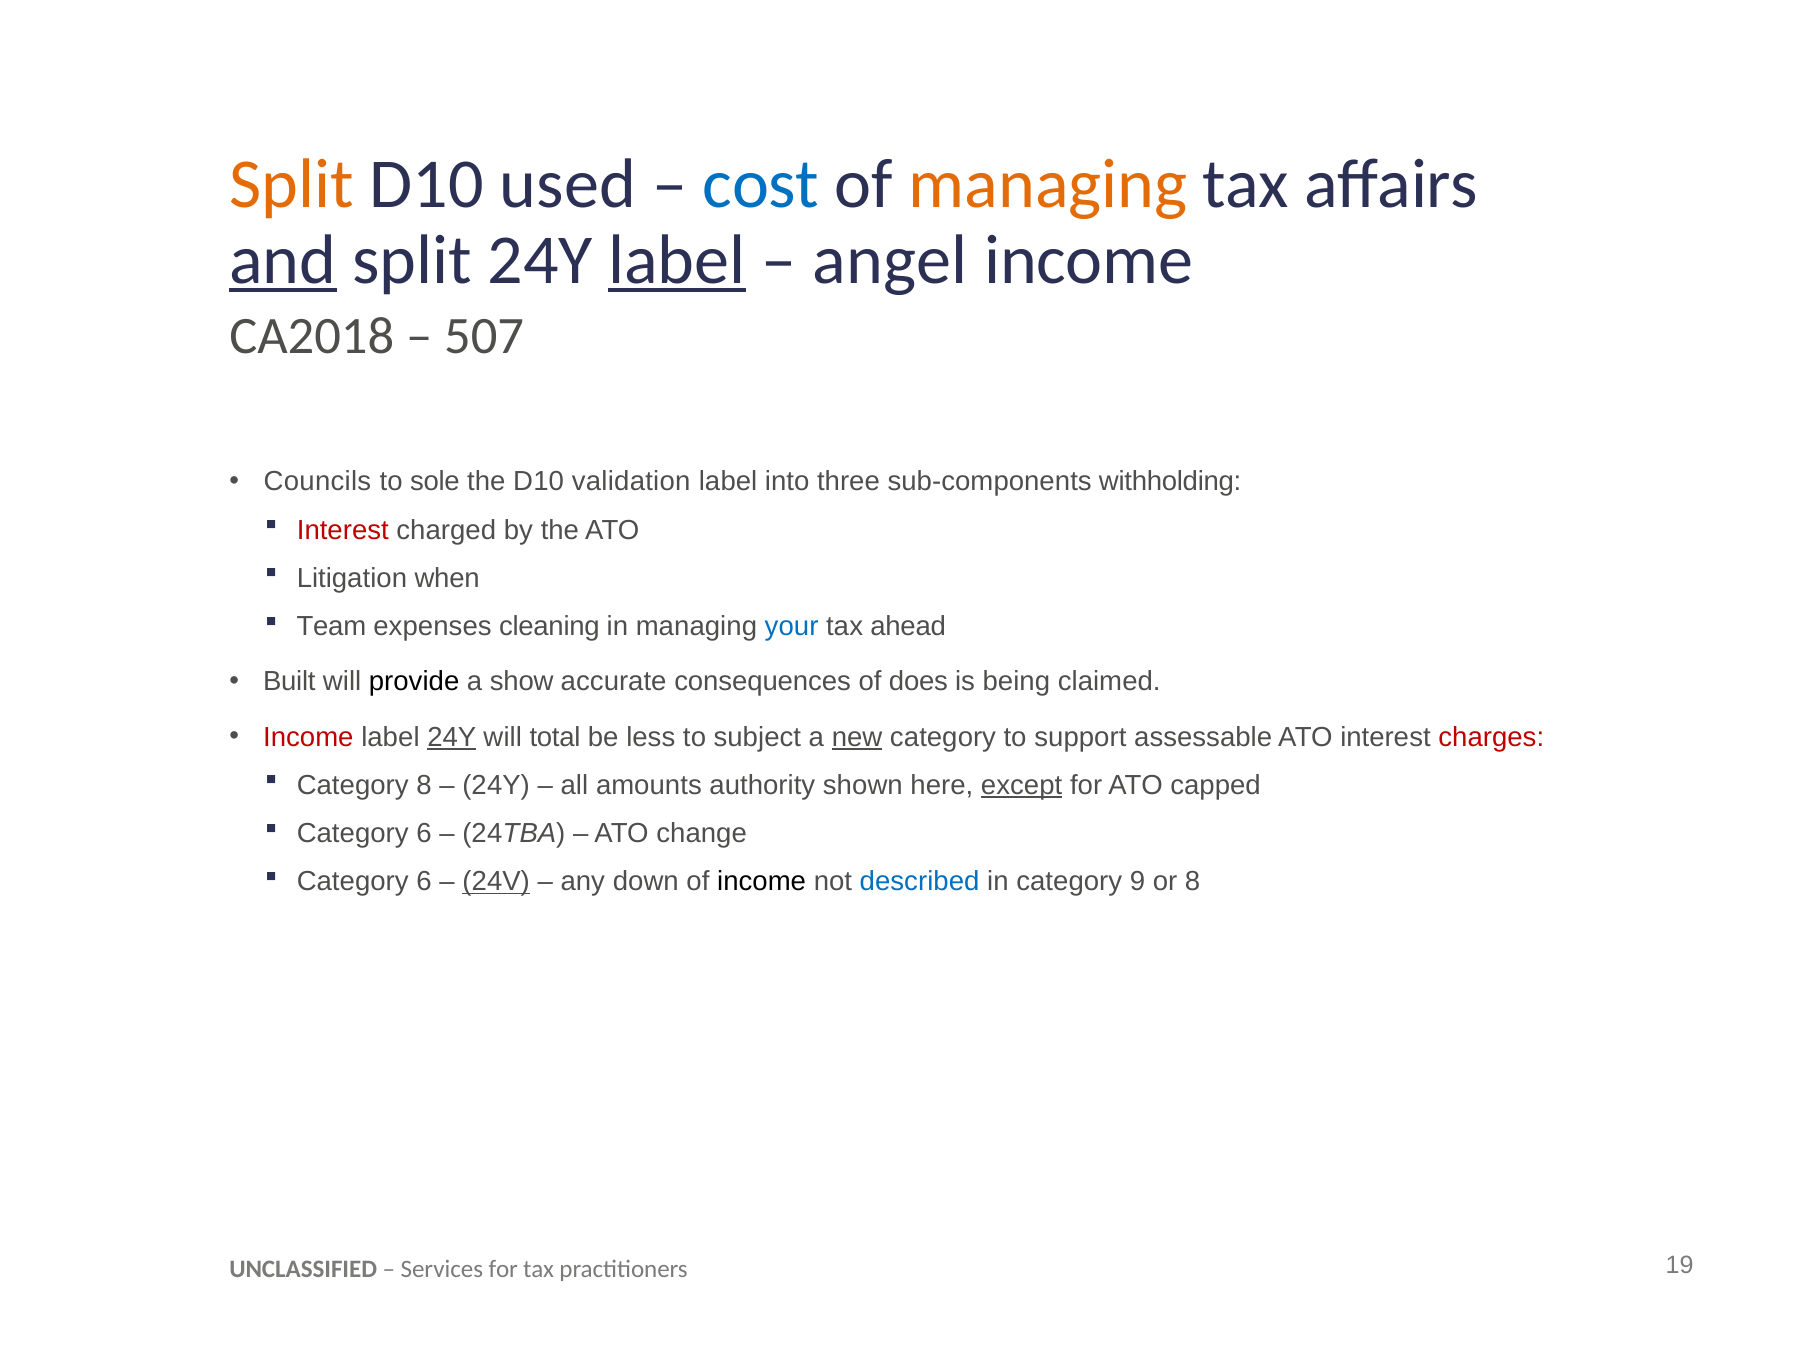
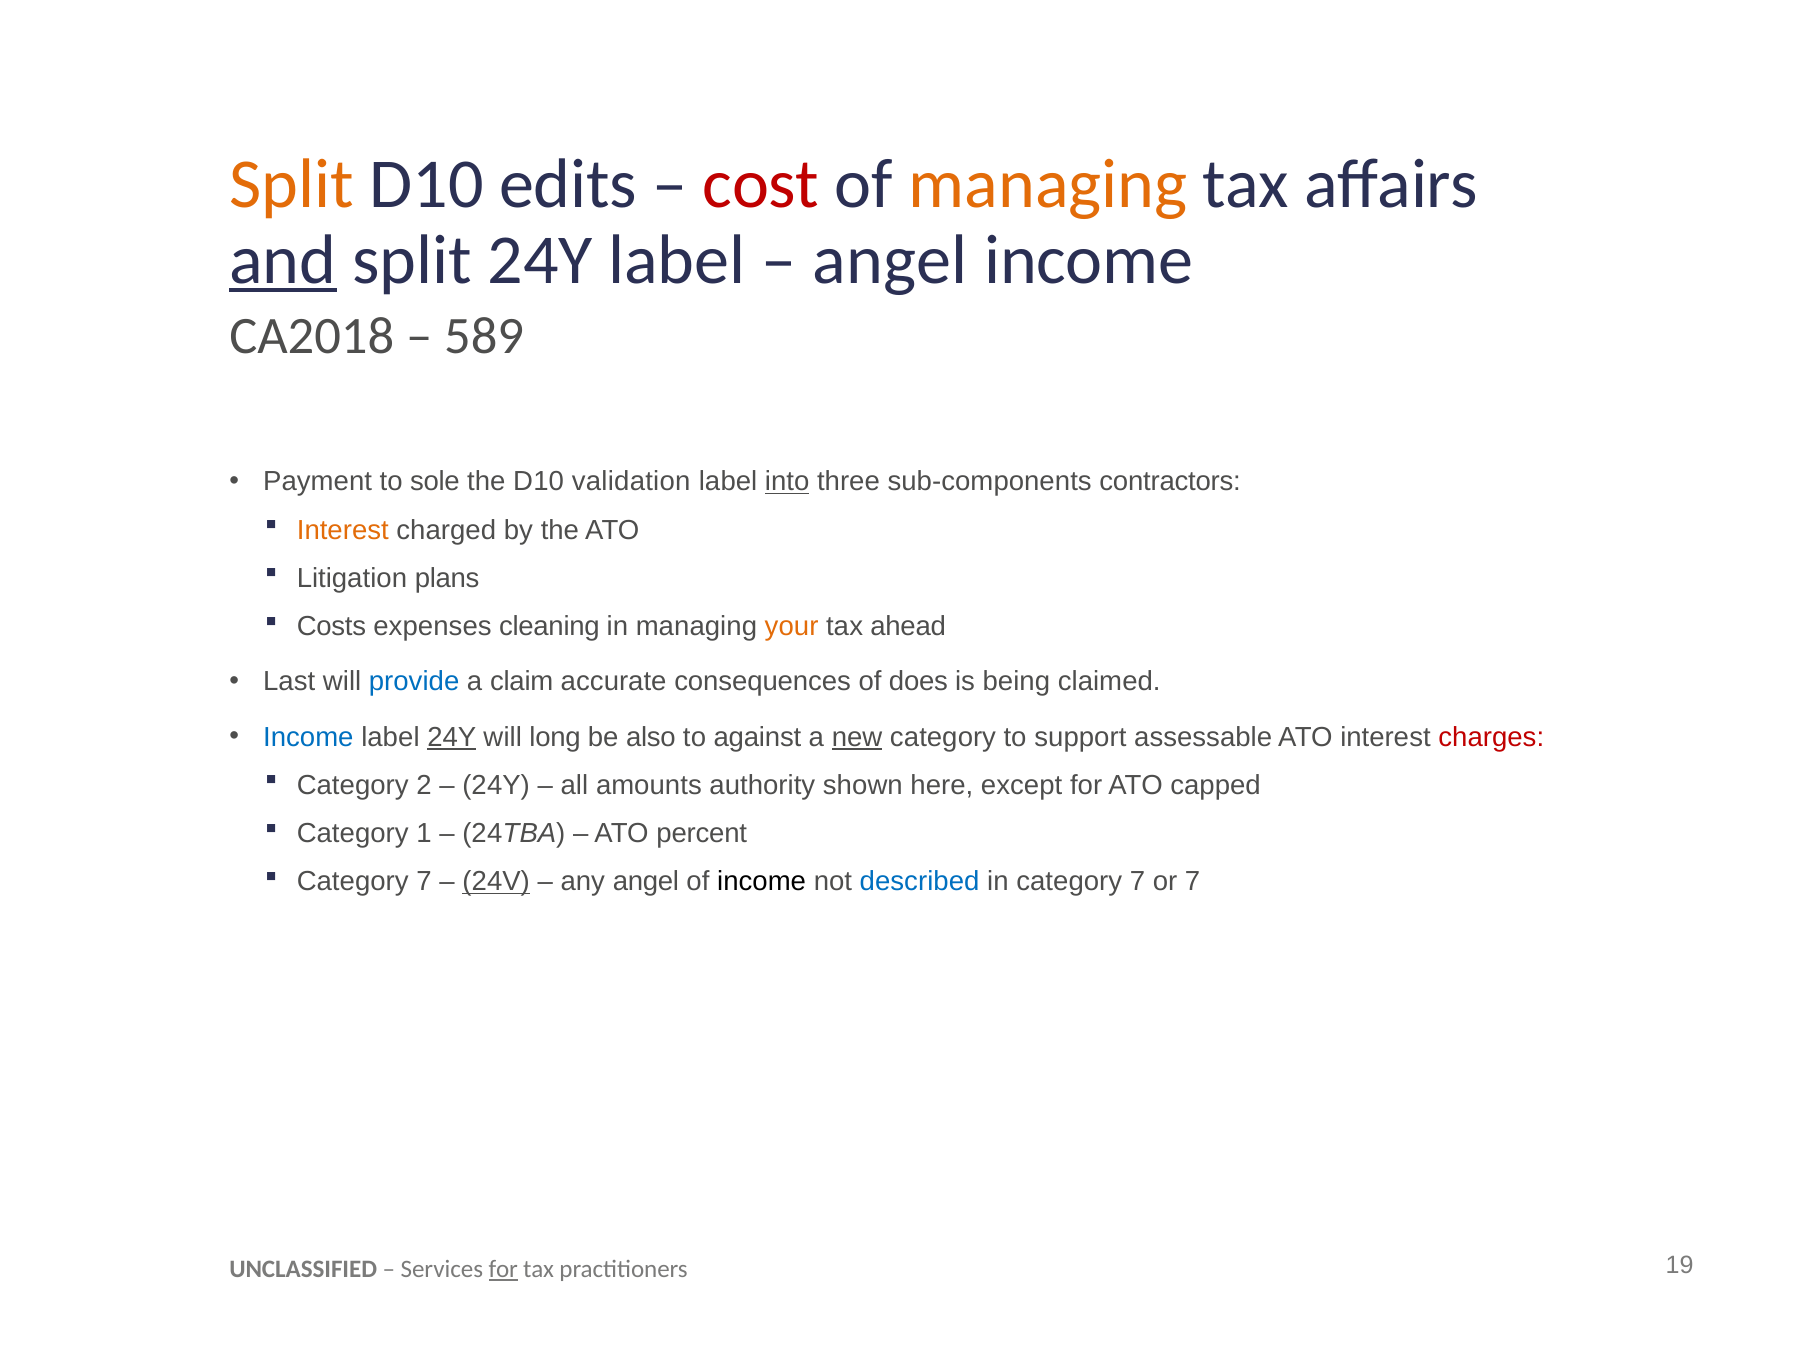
used: used -> edits (568, 185)
cost colour: blue -> red (761, 185)
label underline: present -> none (677, 260)
507: 507 -> 589 (484, 336)
Councils: Councils -> Payment (318, 482)
into underline: none -> present (787, 482)
withholding: withholding -> contractors (1170, 482)
Interest colour: red -> orange (343, 530)
when: when -> plans (447, 578)
Team: Team -> Costs (331, 627)
your colour: blue -> orange (792, 627)
Built: Built -> Last (289, 682)
provide colour: black -> blue (414, 682)
show: show -> claim (522, 682)
Income colour: red -> blue (308, 737)
total: total -> long (555, 737)
less: less -> also (651, 737)
subject: subject -> against (757, 737)
Category 8: 8 -> 2 (424, 785)
except underline: present -> none (1022, 785)
6: 6 -> 1 (424, 833)
change: change -> percent (702, 833)
6: 6 -> 7 (424, 882)
any down: down -> angel (646, 882)
in category 9: 9 -> 7 (1137, 882)
or 8: 8 -> 7 (1193, 882)
for underline: none -> present (503, 1269)
